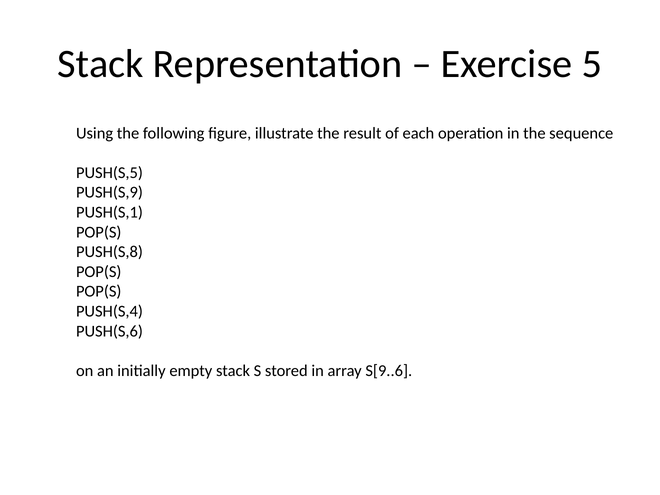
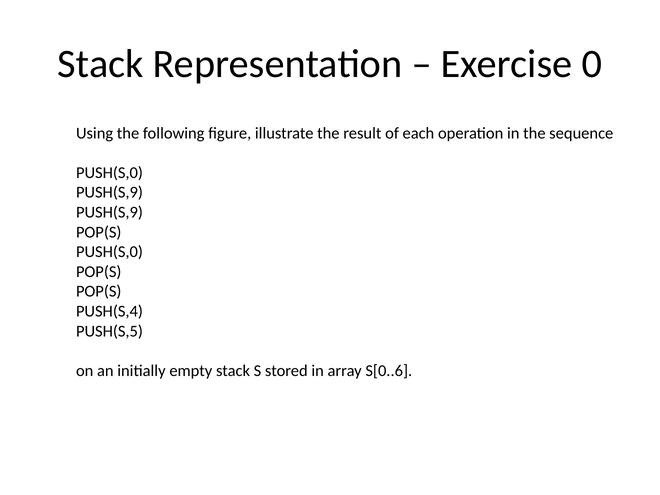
5: 5 -> 0 (592, 64)
PUSH(S,5: PUSH(S,5 -> PUSH(S,0 (109, 173)
PUSH(S,1: PUSH(S,1 -> PUSH(S,9 (109, 212)
PUSH(S,8: PUSH(S,8 -> PUSH(S,0 (109, 252)
PUSH(S,6: PUSH(S,6 -> PUSH(S,5 (109, 331)
S[9..6: S[9..6 -> S[0..6 (389, 371)
